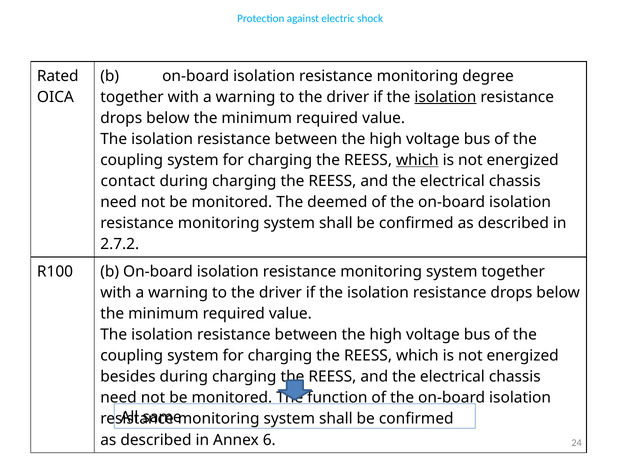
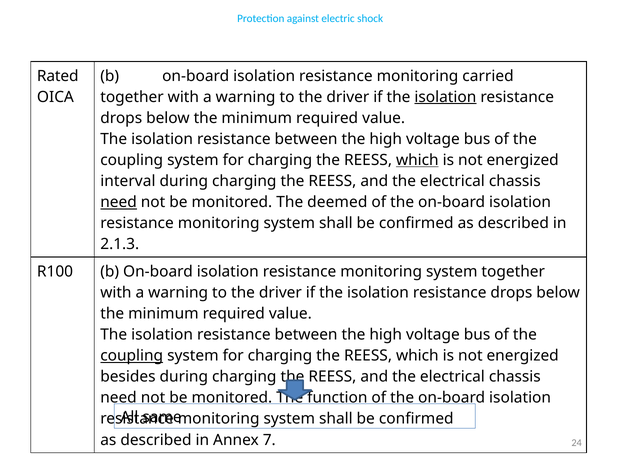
degree: degree -> carried (488, 76)
contact: contact -> interval (128, 181)
need underline: none -> present (119, 202)
2.7.2: 2.7.2 -> 2.1.3 (120, 244)
coupling underline: none -> present (132, 356)
6: 6 -> 7 (269, 440)
